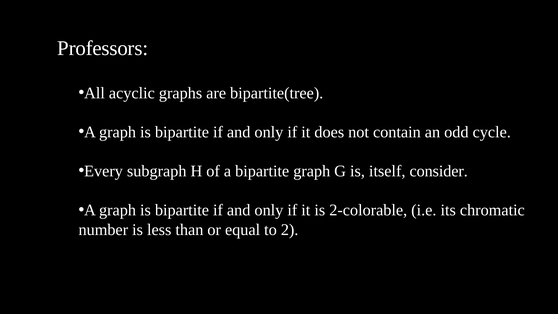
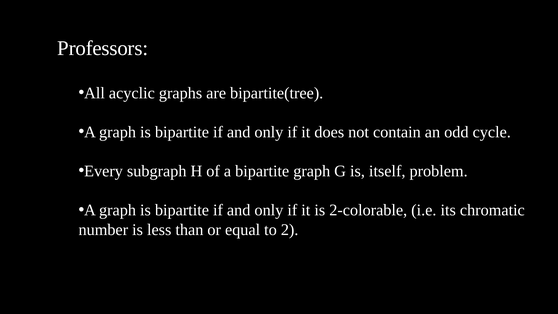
consider: consider -> problem (439, 171)
